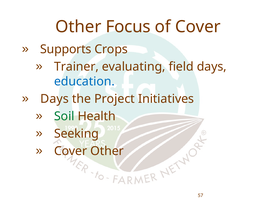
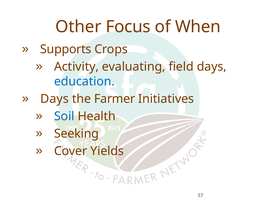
of Cover: Cover -> When (198, 27)
Trainer: Trainer -> Activity (76, 67)
Project: Project -> Farmer (115, 99)
Soil colour: green -> blue (64, 116)
Cover Other: Other -> Yields (107, 151)
